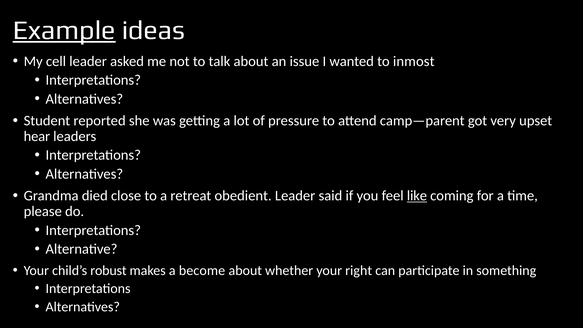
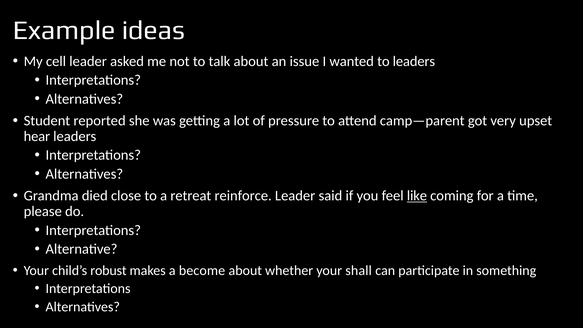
Example underline: present -> none (64, 30)
to inmost: inmost -> leaders (414, 61)
obedient: obedient -> reinforce (243, 196)
right: right -> shall (359, 270)
